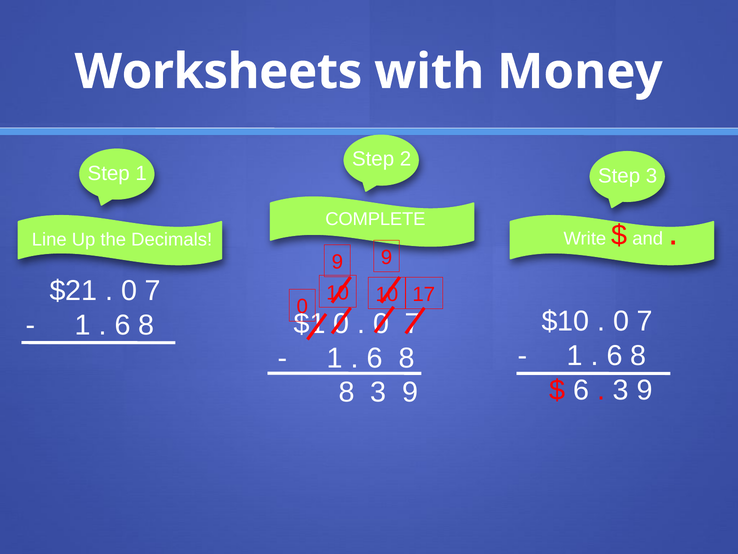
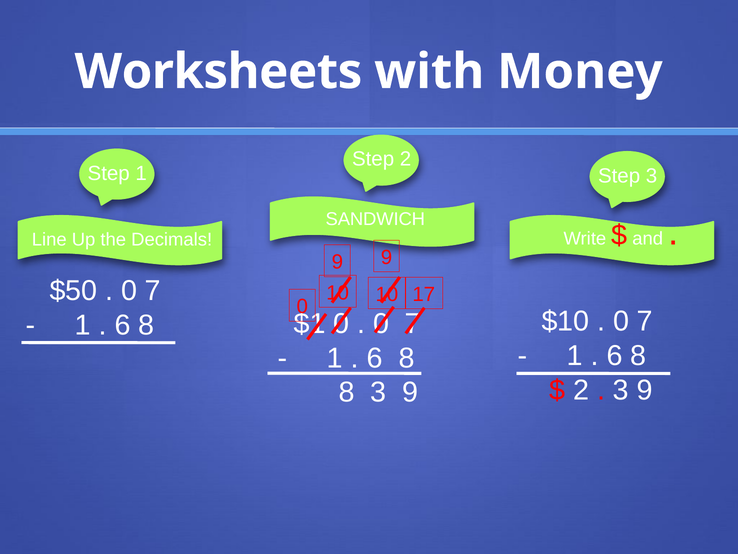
COMPLETE: COMPLETE -> SANDWICH (375, 219)
$21: $21 -> $50 (73, 290)
6: 6 -> 2 (581, 390)
